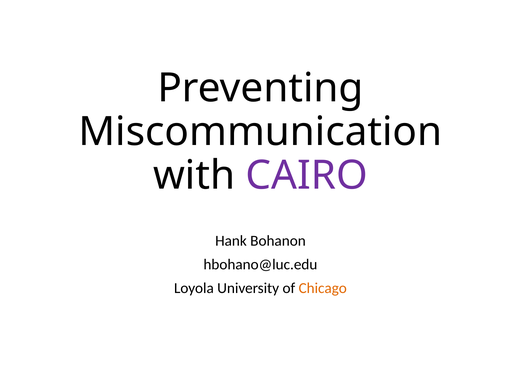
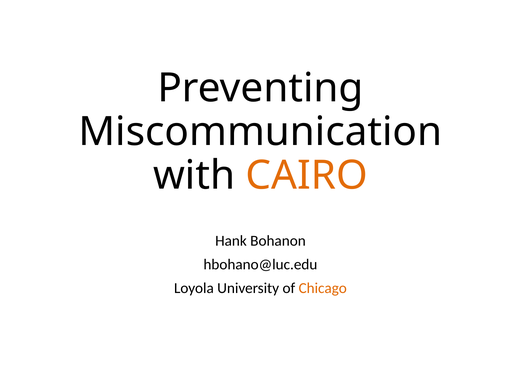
CAIRO colour: purple -> orange (307, 176)
